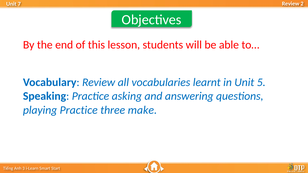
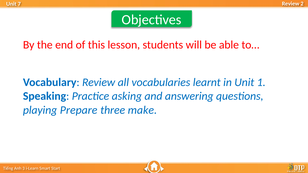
5: 5 -> 1 (261, 82)
playing Practice: Practice -> Prepare (79, 110)
